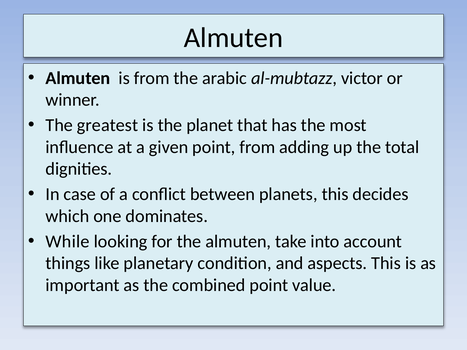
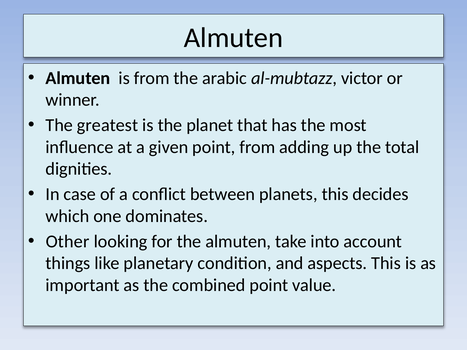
While: While -> Other (68, 242)
